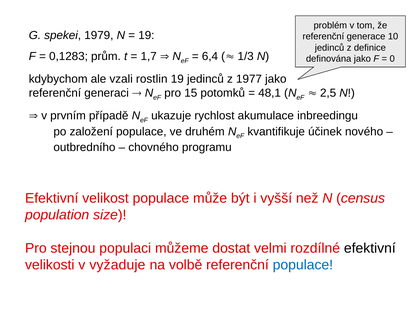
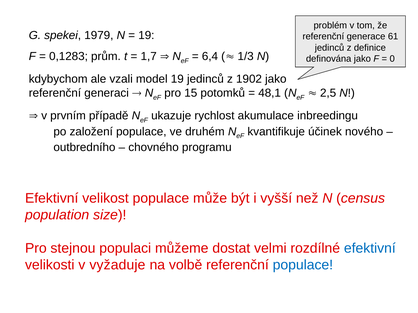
10: 10 -> 61 (393, 37)
rostlin: rostlin -> model (152, 79)
1977: 1977 -> 1902 (249, 79)
efektivní colour: black -> blue (370, 249)
